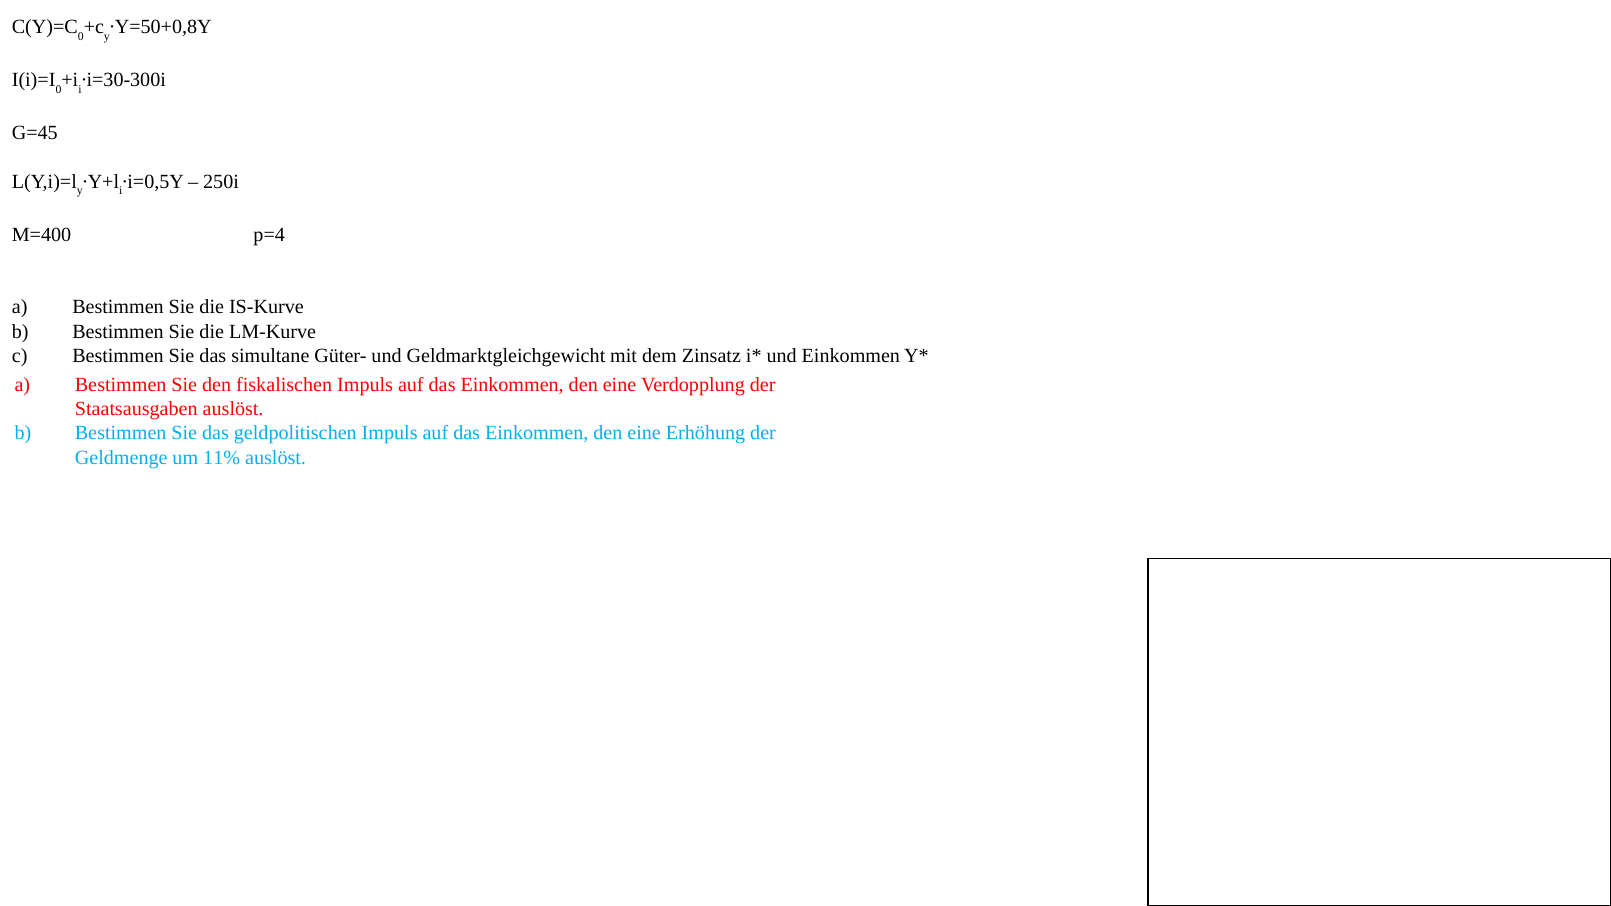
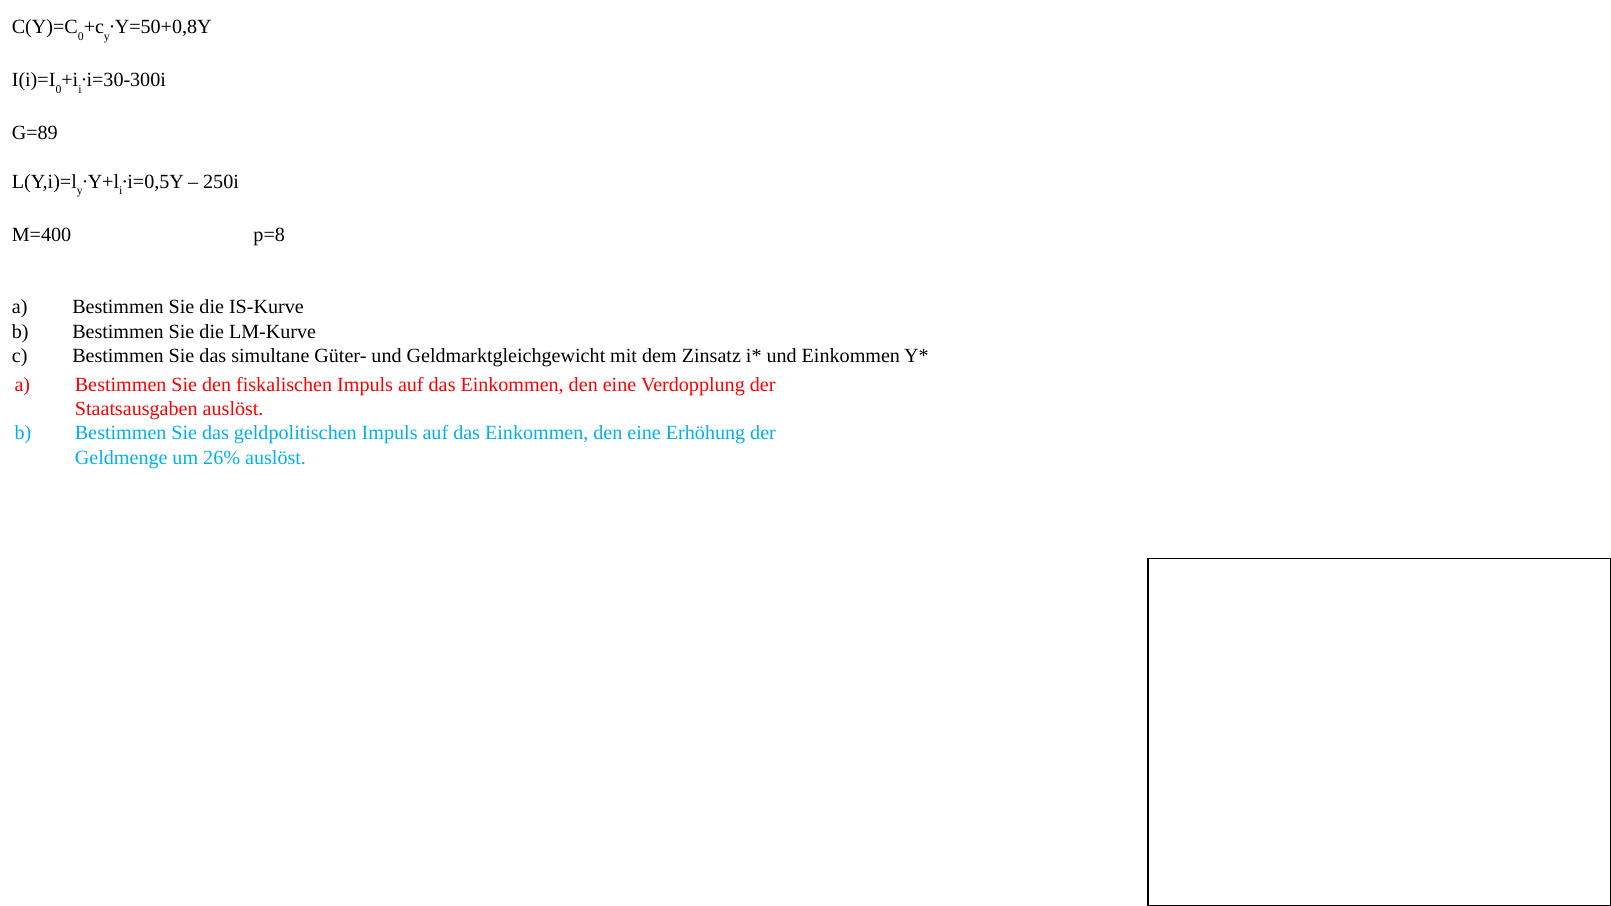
G=45: G=45 -> G=89 (35, 133)
p=4: p=4 -> p=8 (269, 235)
11%: 11% -> 26% (222, 458)
